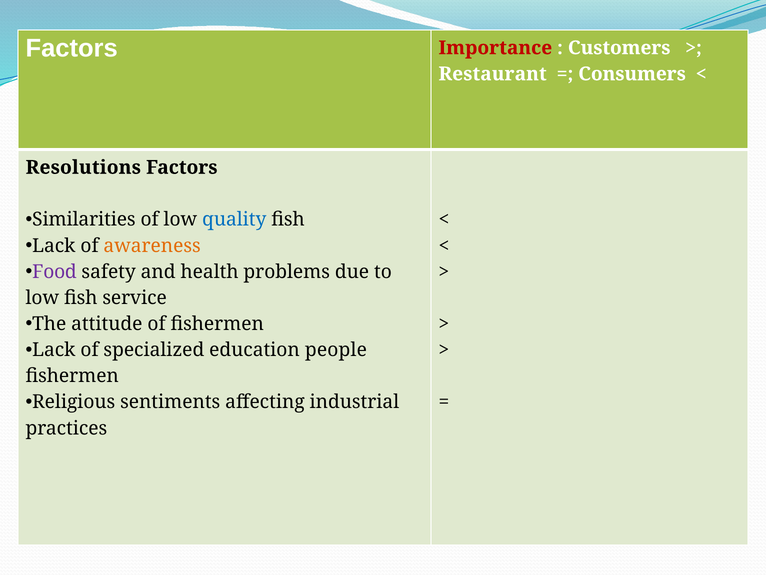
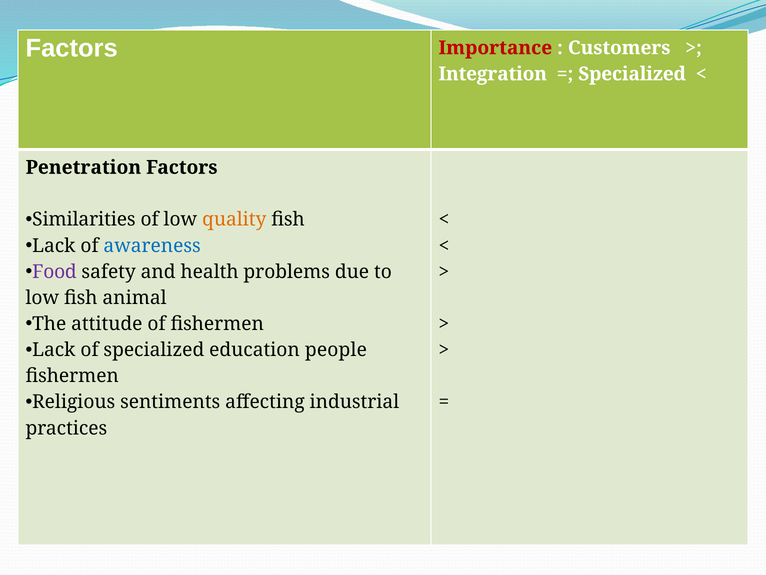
Restaurant: Restaurant -> Integration (493, 74)
Consumers: Consumers -> Specialized (632, 74)
Resolutions: Resolutions -> Penetration (83, 167)
quality colour: blue -> orange (234, 219)
awareness colour: orange -> blue (152, 245)
service: service -> animal (135, 298)
